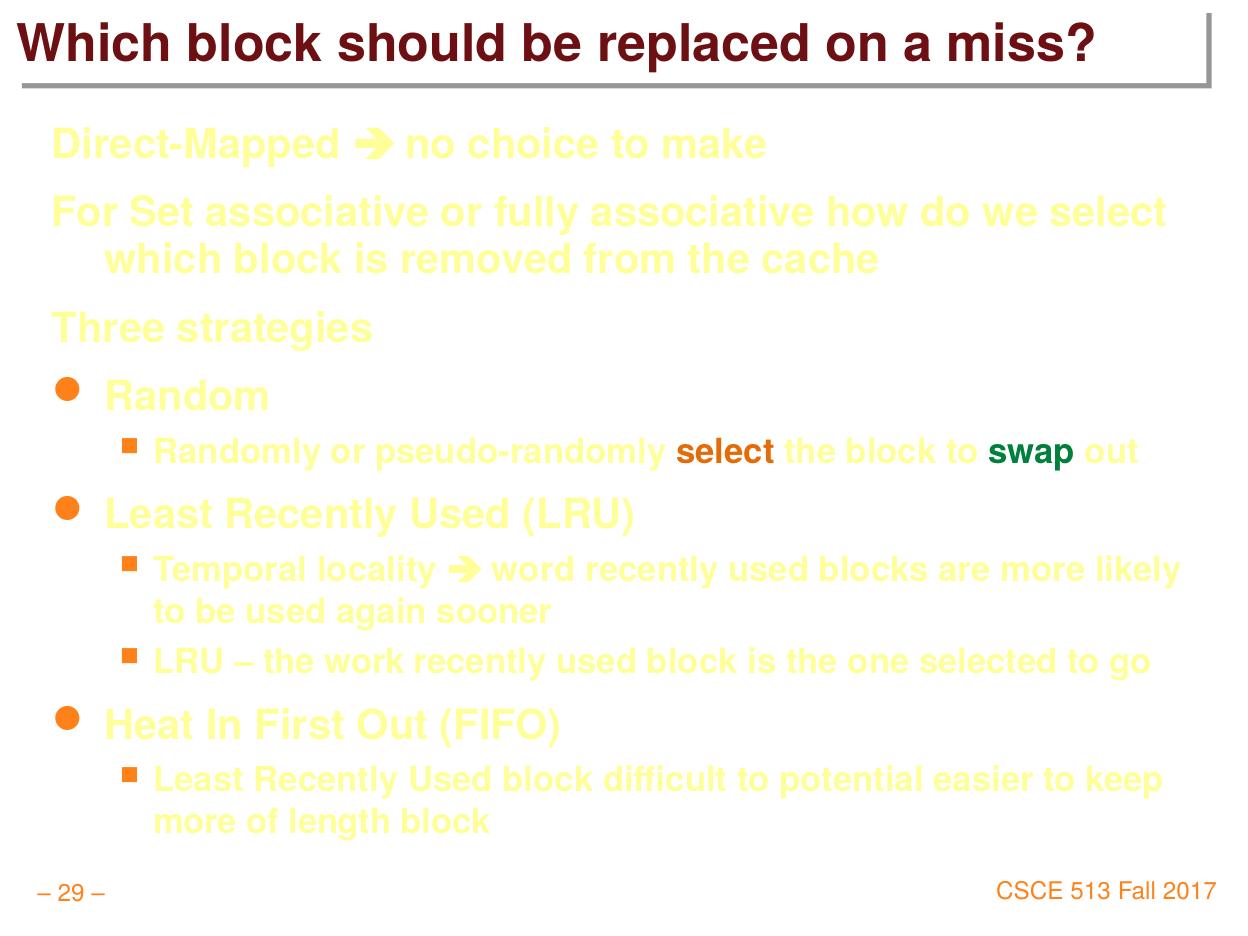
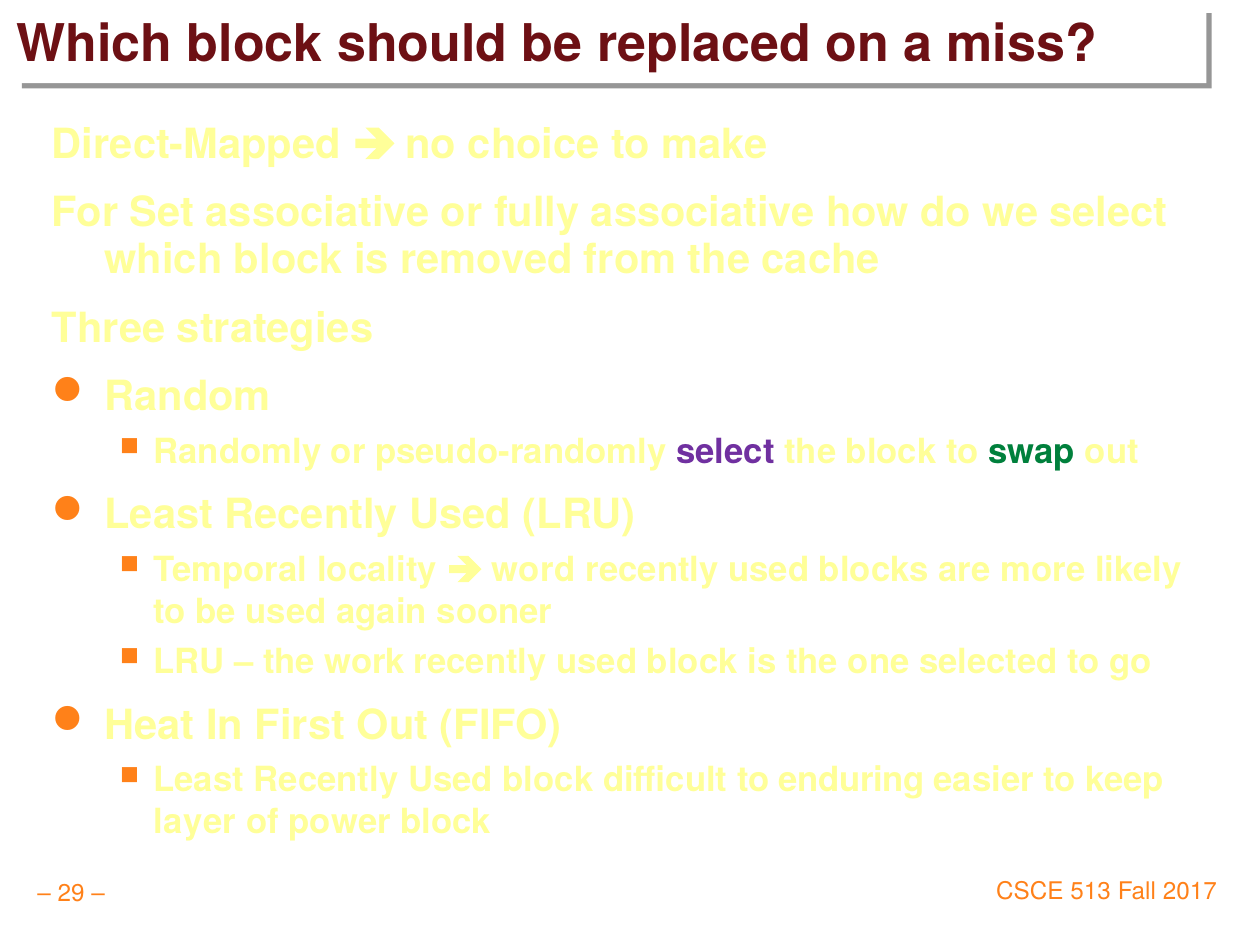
select colour: orange -> purple (725, 452)
potential: potential -> enduring (852, 781)
more: more -> layer (195, 822)
length: length -> power (340, 822)
